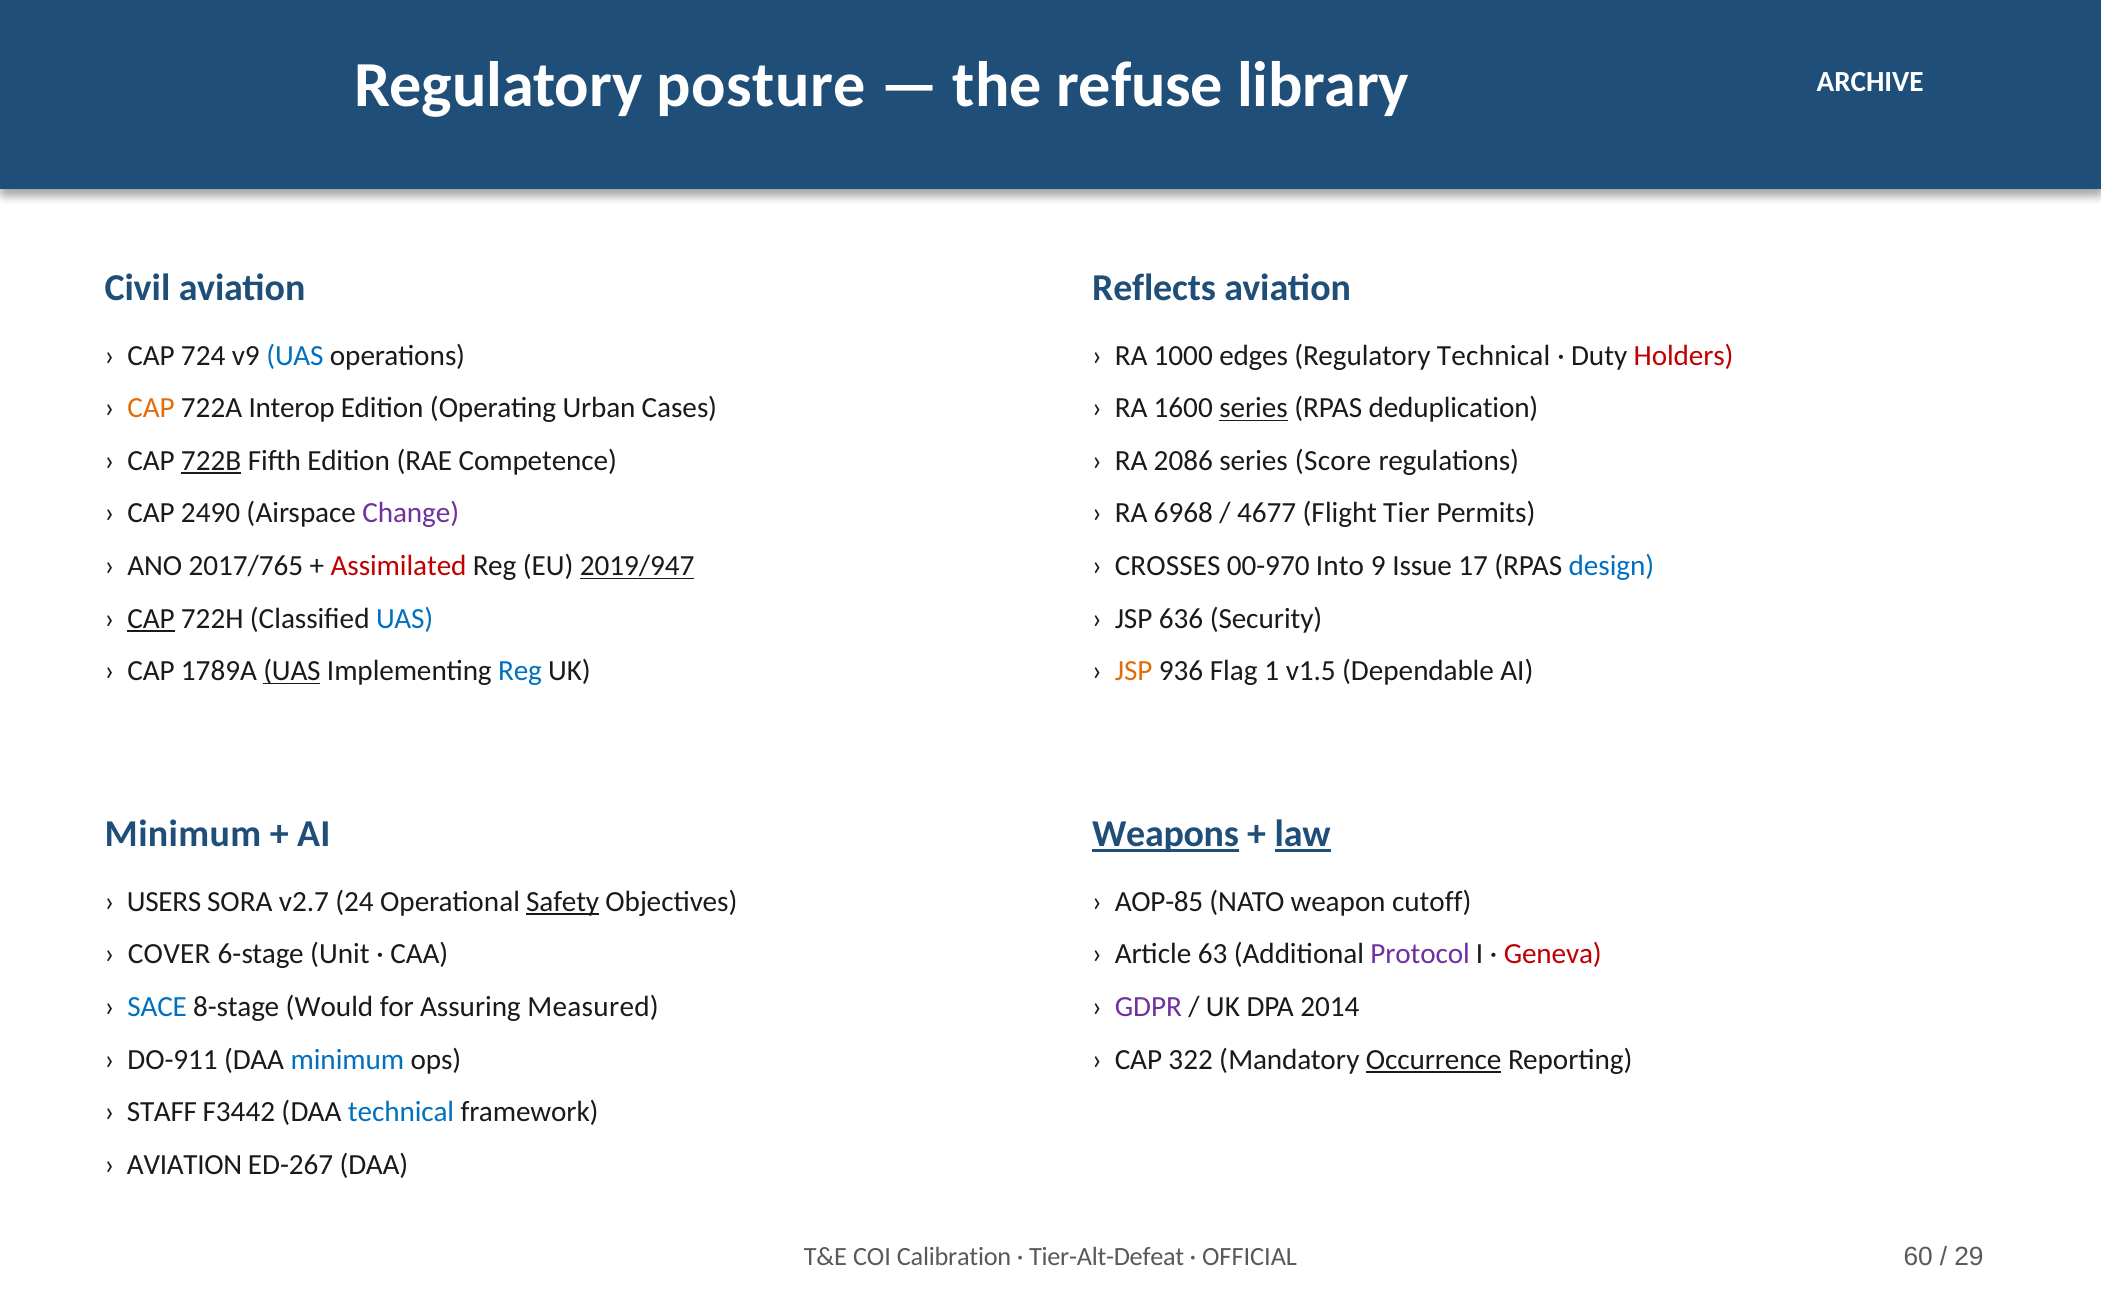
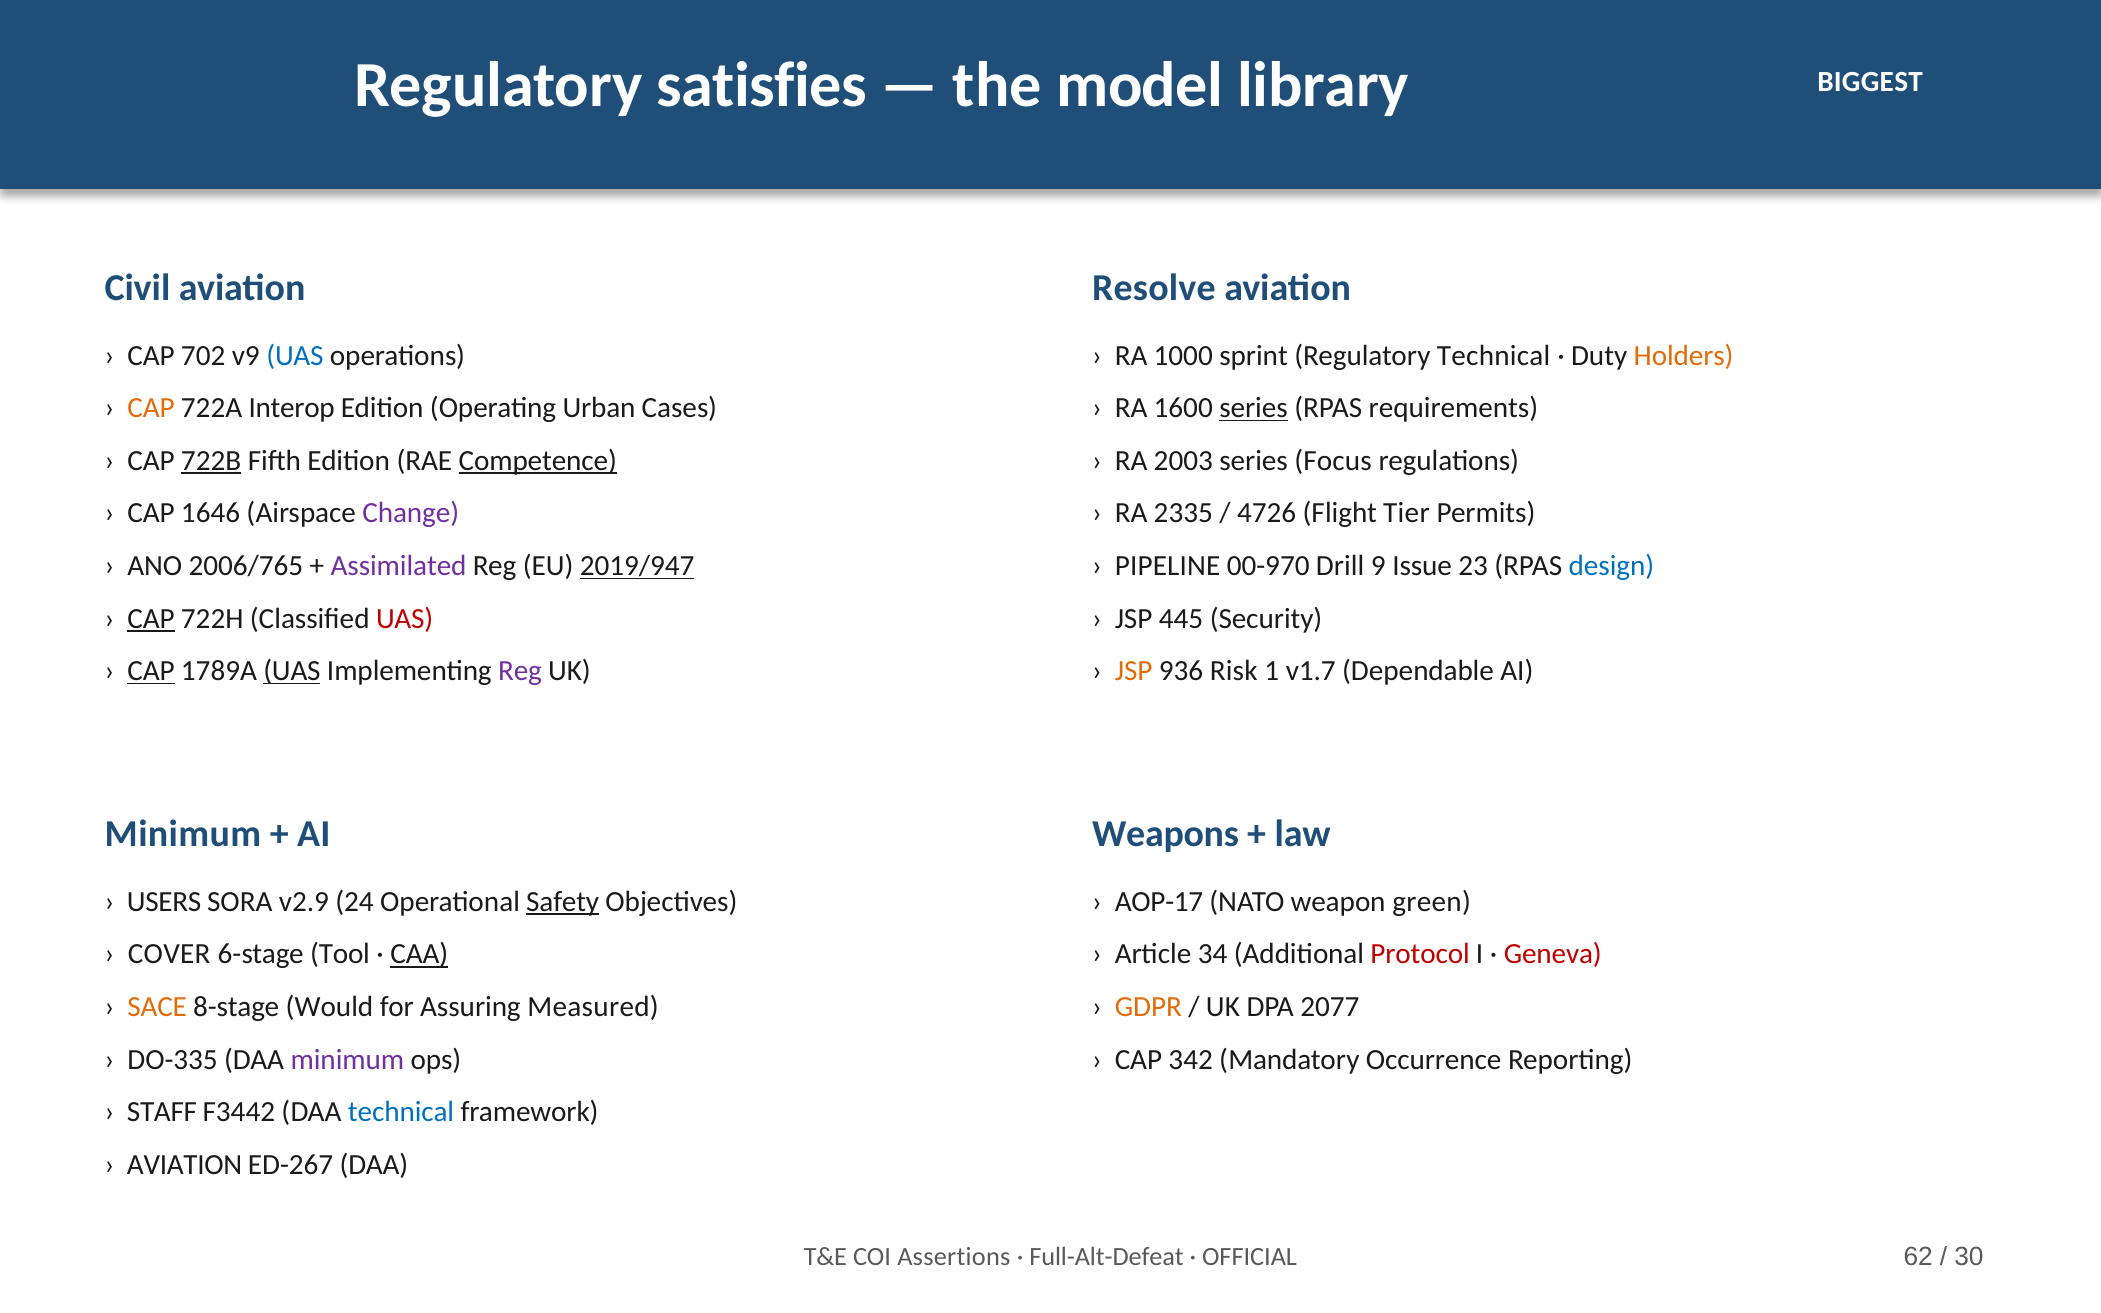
posture: posture -> satisfies (762, 85)
refuse: refuse -> model (1140, 85)
ARCHIVE: ARCHIVE -> BIGGEST (1870, 82)
Reflects: Reflects -> Resolve (1154, 288)
724: 724 -> 702 (203, 355)
edges: edges -> sprint (1254, 355)
Holders colour: red -> orange (1684, 355)
deduplication: deduplication -> requirements (1453, 408)
Competence underline: none -> present (538, 461)
2086: 2086 -> 2003 (1183, 461)
Score: Score -> Focus (1333, 461)
2490: 2490 -> 1646 (211, 513)
6968: 6968 -> 2335 (1183, 513)
4677: 4677 -> 4726 (1267, 513)
2017/765: 2017/765 -> 2006/765 (246, 566)
Assimilated colour: red -> purple (399, 566)
CROSSES: CROSSES -> PIPELINE (1168, 566)
Into: Into -> Drill (1340, 566)
17: 17 -> 23 (1473, 566)
UAS colour: blue -> red (405, 619)
636: 636 -> 445 (1181, 619)
CAP underline: none -> present (151, 671)
Reg colour: blue -> purple (520, 671)
Flag: Flag -> Risk (1234, 671)
v1.5: v1.5 -> v1.7 (1311, 671)
Weapons underline: present -> none (1165, 834)
law underline: present -> none (1303, 834)
v2.7: v2.7 -> v2.9 (304, 902)
AOP-85: AOP-85 -> AOP-17 (1159, 902)
cutoff: cutoff -> green (1432, 902)
Unit: Unit -> Tool (340, 954)
CAA underline: none -> present (419, 954)
63: 63 -> 34 (1213, 954)
Protocol colour: purple -> red (1420, 954)
SACE colour: blue -> orange (157, 1007)
GDPR colour: purple -> orange (1148, 1007)
2014: 2014 -> 2077 (1330, 1007)
DO-911: DO-911 -> DO-335 (172, 1060)
minimum colour: blue -> purple (347, 1060)
322: 322 -> 342 (1191, 1060)
Occurrence underline: present -> none (1434, 1060)
Calibration: Calibration -> Assertions (954, 1257)
Tier-Alt-Defeat: Tier-Alt-Defeat -> Full-Alt-Defeat (1107, 1257)
60: 60 -> 62 (1918, 1257)
29: 29 -> 30 (1969, 1257)
